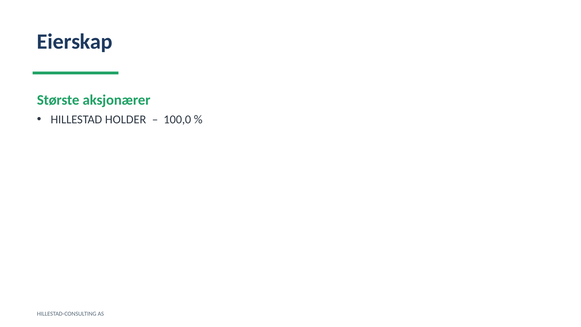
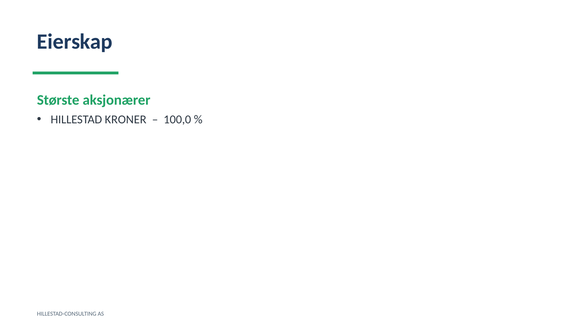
HOLDER: HOLDER -> KRONER (126, 119)
